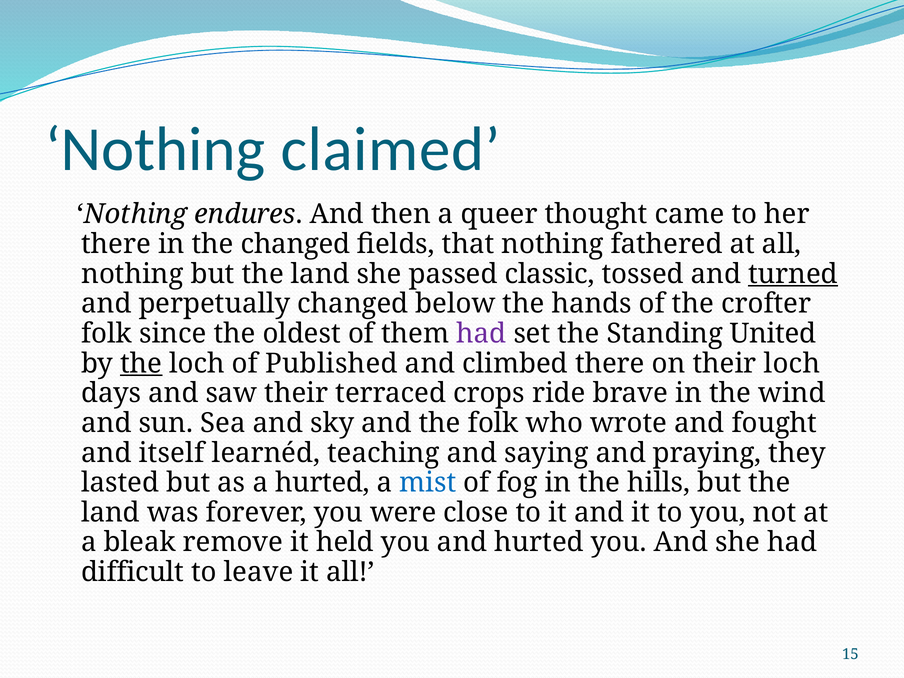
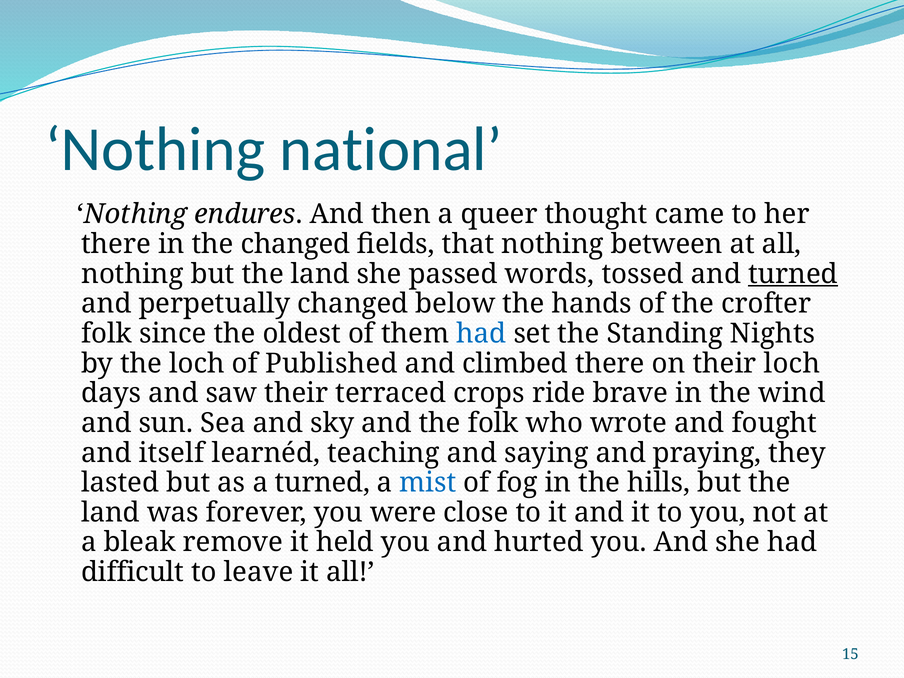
claimed: claimed -> national (391, 149)
fathered: fathered -> between (667, 244)
classic: classic -> words (550, 274)
had colour: purple -> blue (481, 334)
United: United -> Nights (773, 334)
the underline: present -> none (141, 363)
a hurted: hurted -> turned (322, 483)
